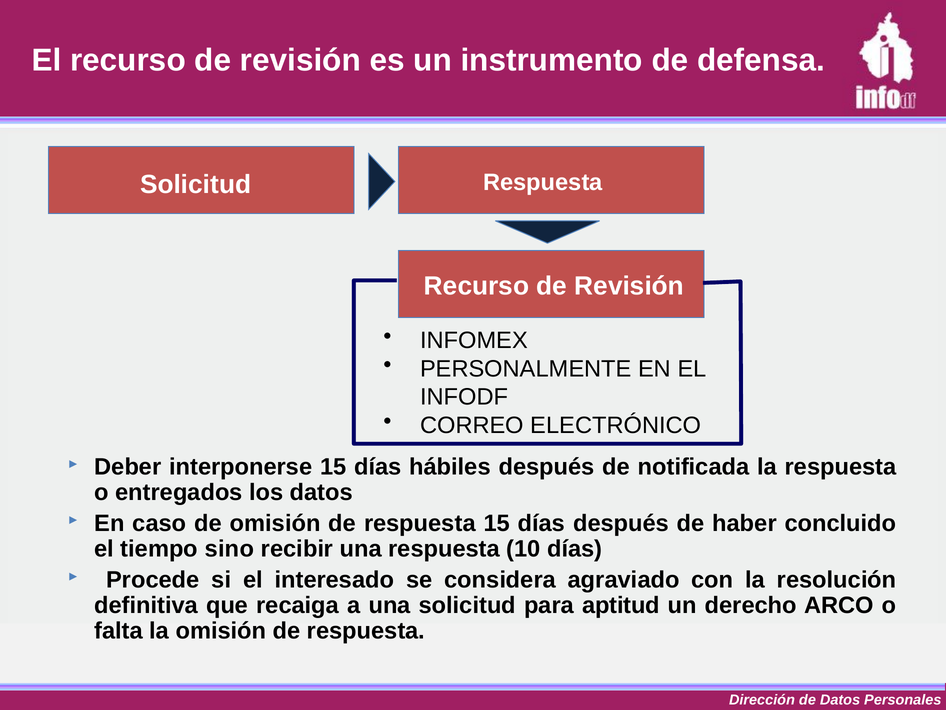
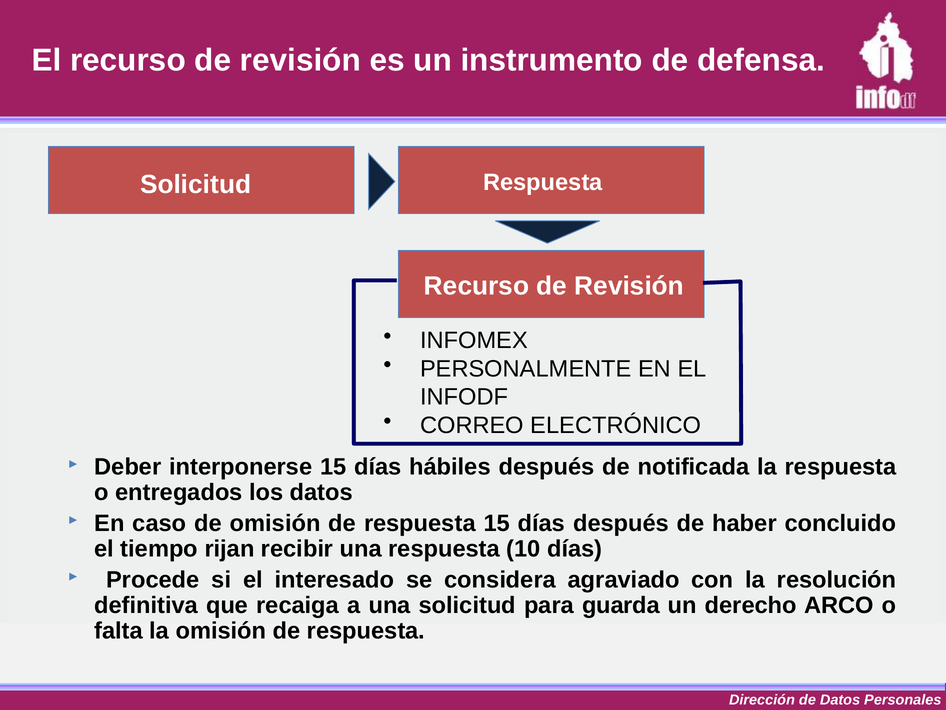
sino: sino -> rijan (229, 549)
aptitud: aptitud -> guarda (621, 605)
